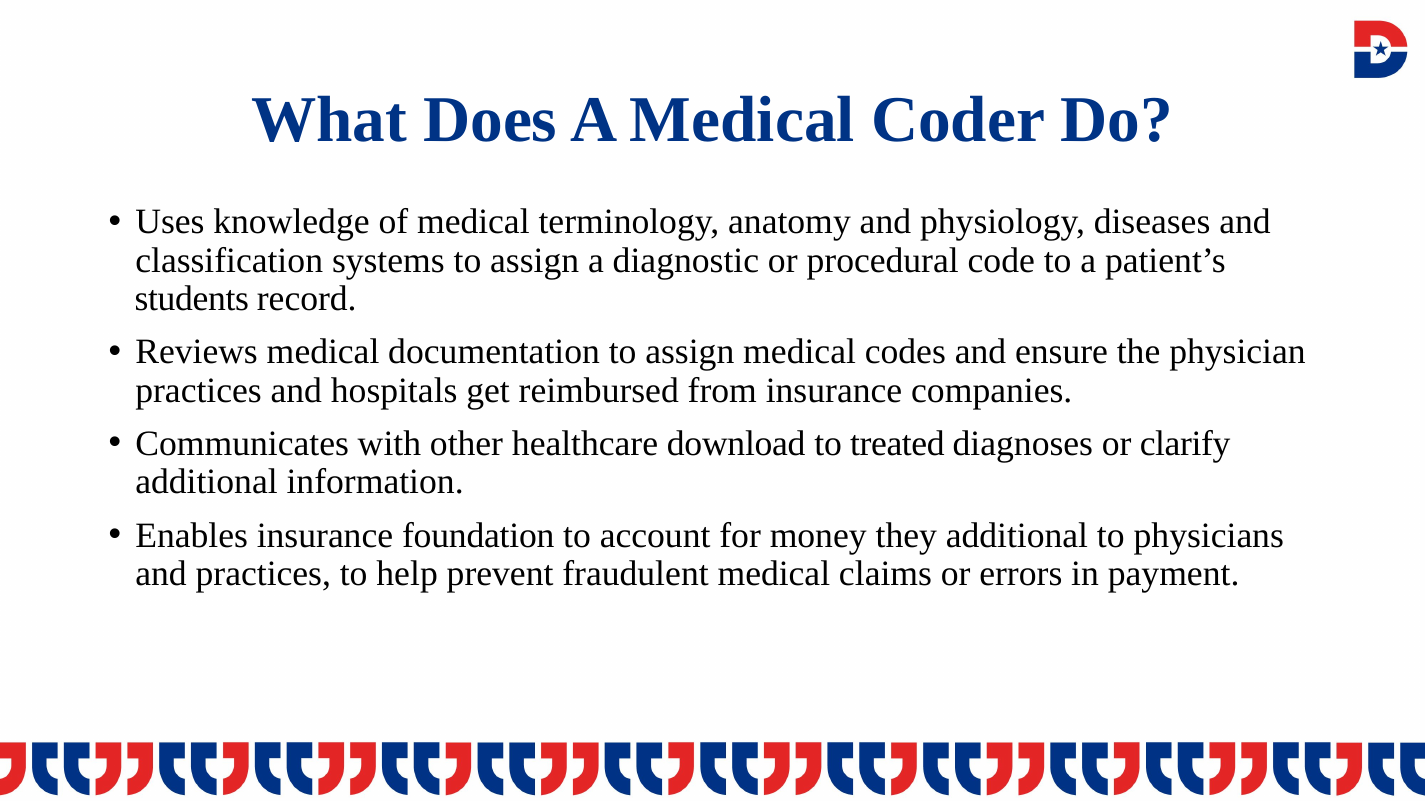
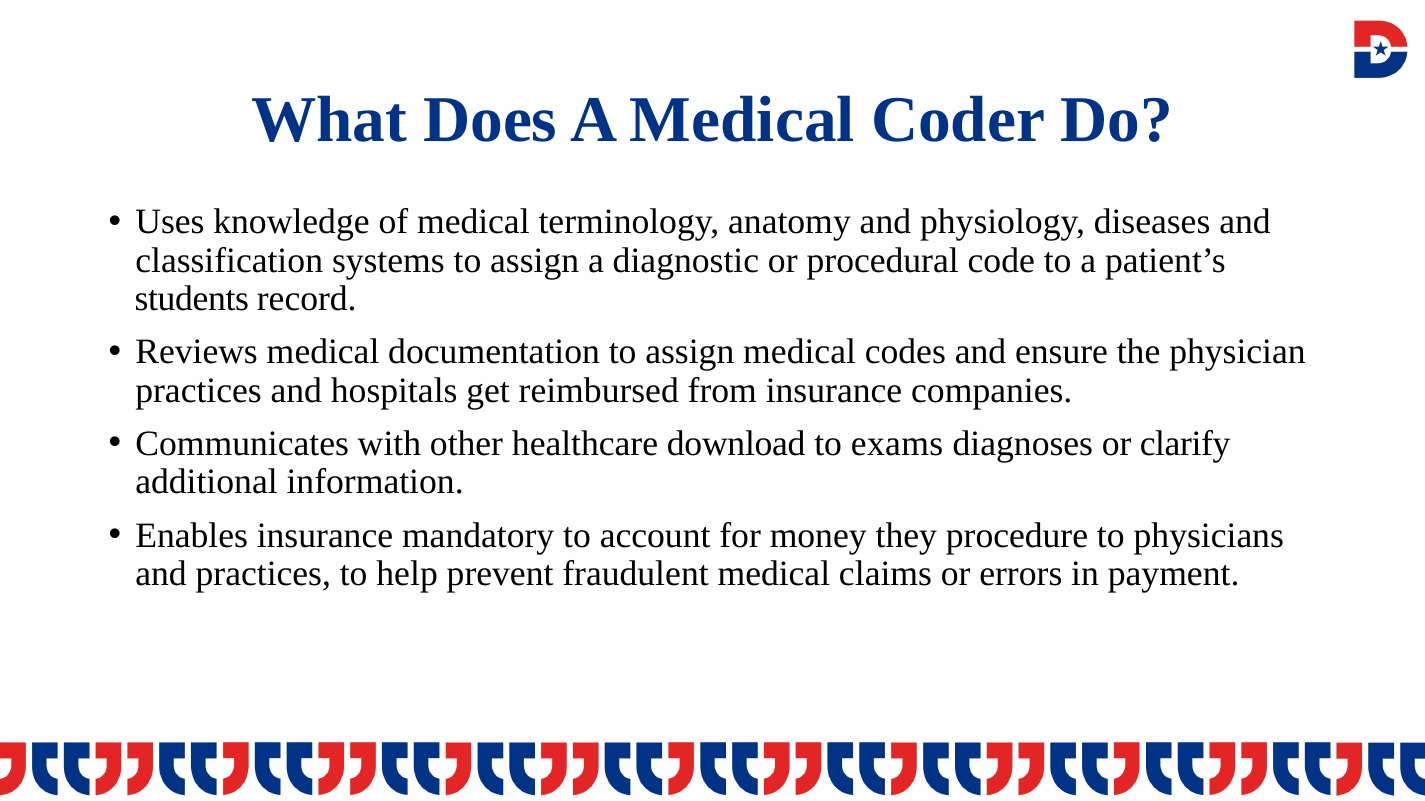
treated: treated -> exams (897, 444)
foundation: foundation -> mandatory (478, 536)
they additional: additional -> procedure (1017, 536)
